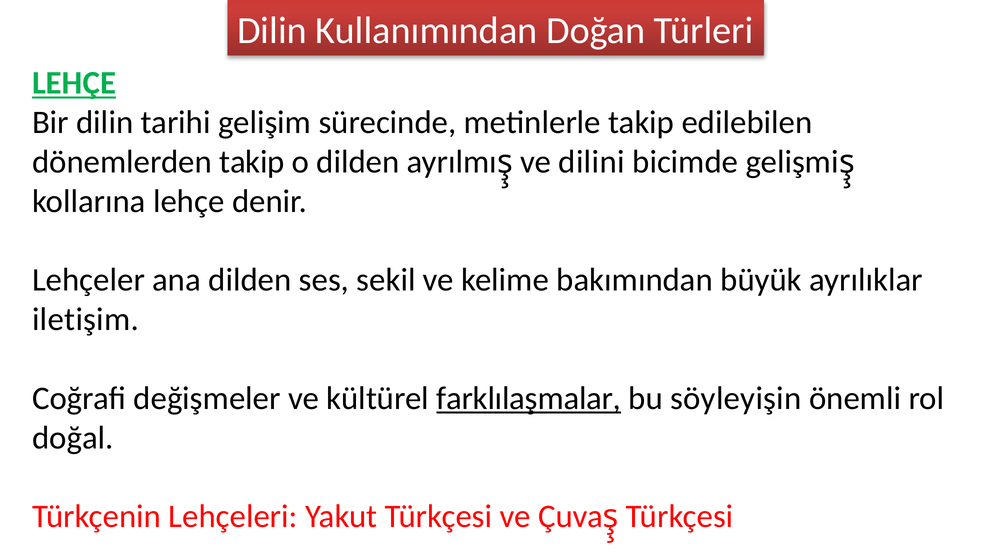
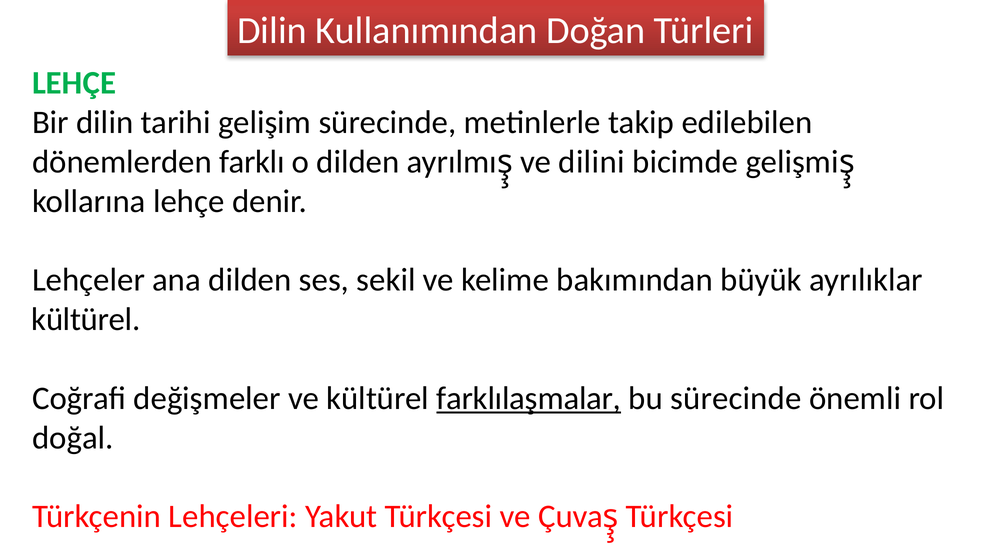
LEHÇE underline: present -> none (74, 83)
dönemlerden takip: takip -> farklı (252, 162)
iletişim: iletişim -> kültürel (86, 320)
bu söyleyişin: söyleyişin -> sürecinde (736, 398)
